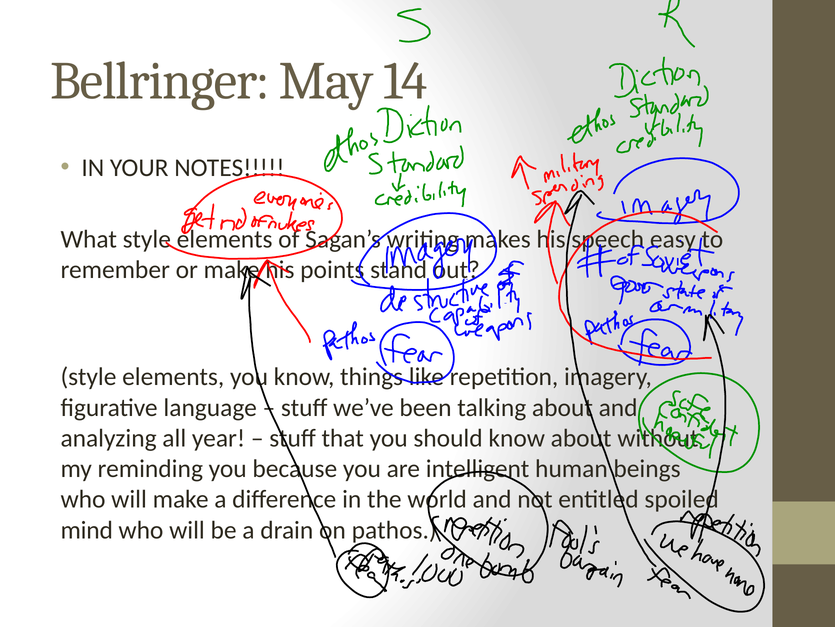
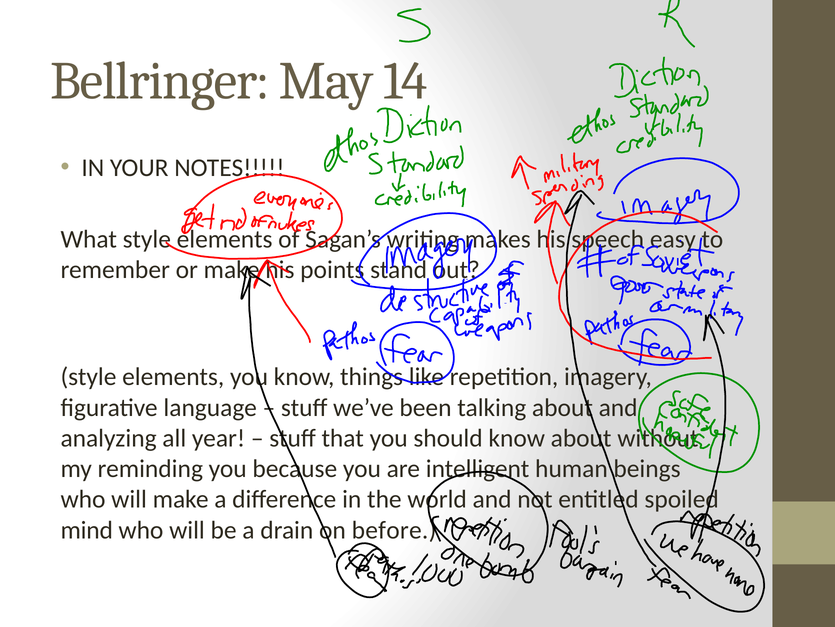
pathos: pathos -> before (394, 530)
